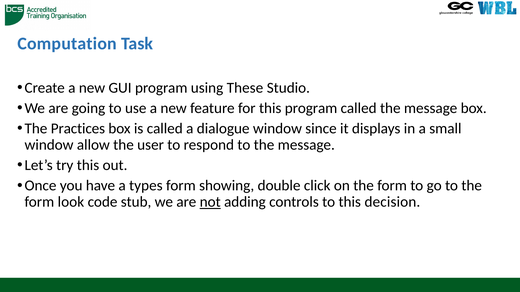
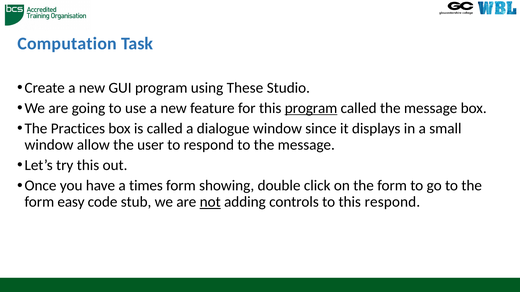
program underline: none -> present (311, 108)
types: types -> times (146, 186)
look: look -> easy (71, 202)
this decision: decision -> respond (392, 202)
